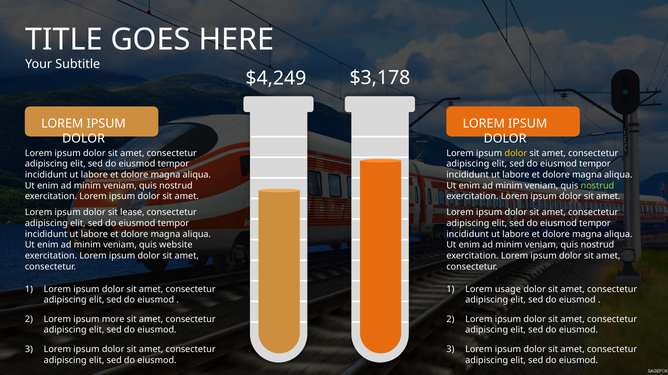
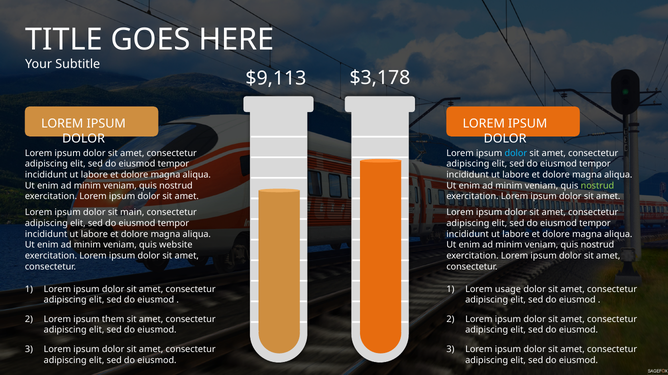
$4,249: $4,249 -> $9,113 (276, 78)
dolor colour: yellow -> light blue (516, 153)
lease: lease -> main (132, 213)
more: more -> them (113, 320)
